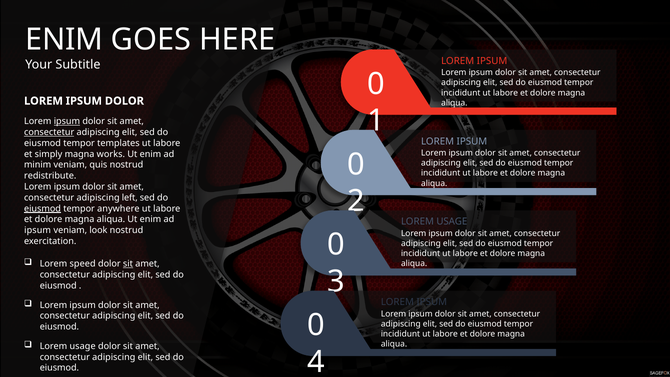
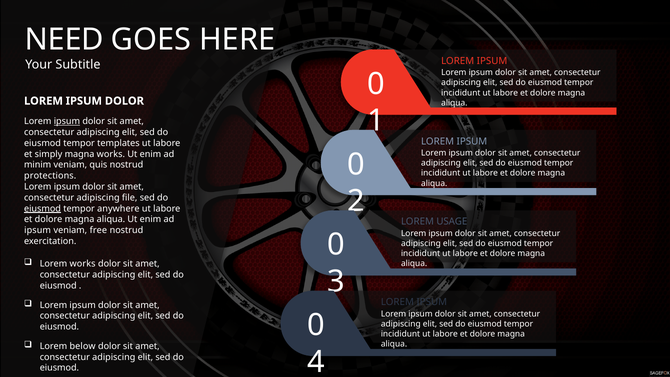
ENIM: ENIM -> NEED (64, 40)
consectetur underline: present -> none (49, 132)
redistribute: redistribute -> protections (50, 176)
left: left -> file (130, 198)
look: look -> free (98, 230)
Lorem speed: speed -> works (83, 264)
sit underline: present -> none (128, 264)
usage: usage -> below (83, 346)
